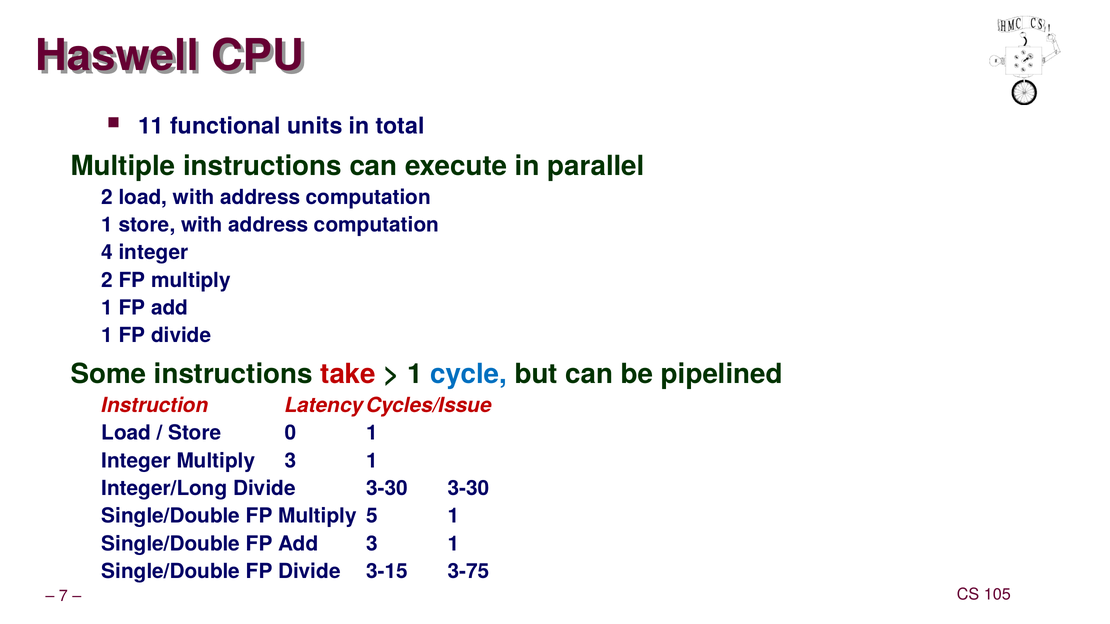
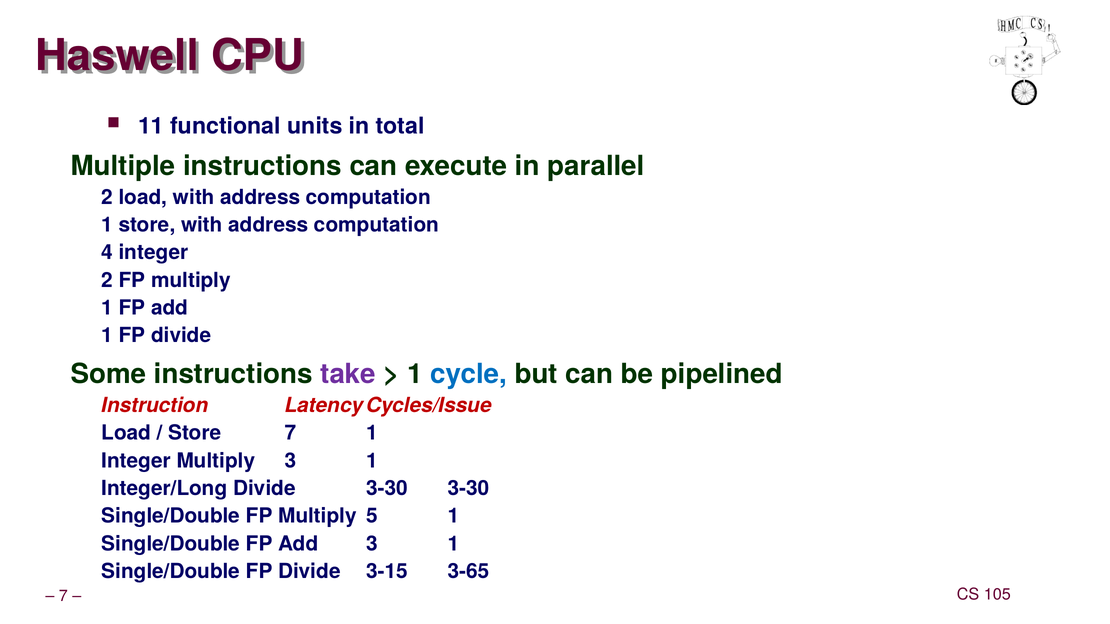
take colour: red -> purple (348, 374)
Store 0: 0 -> 7 (291, 433)
3-75: 3-75 -> 3-65 (469, 572)
